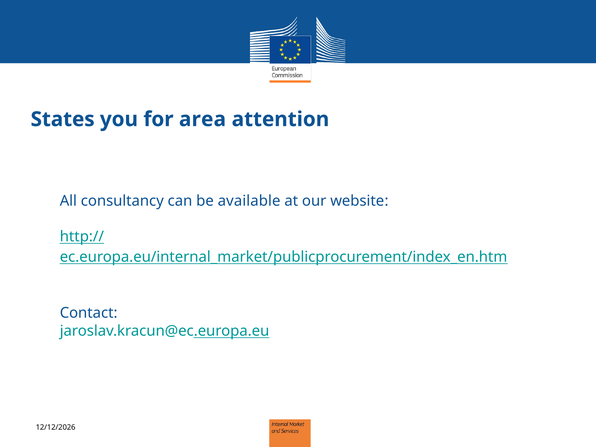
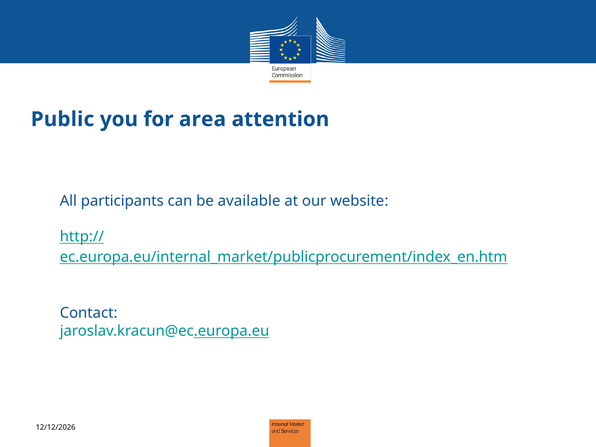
States: States -> Public (62, 119)
consultancy: consultancy -> participants (122, 201)
